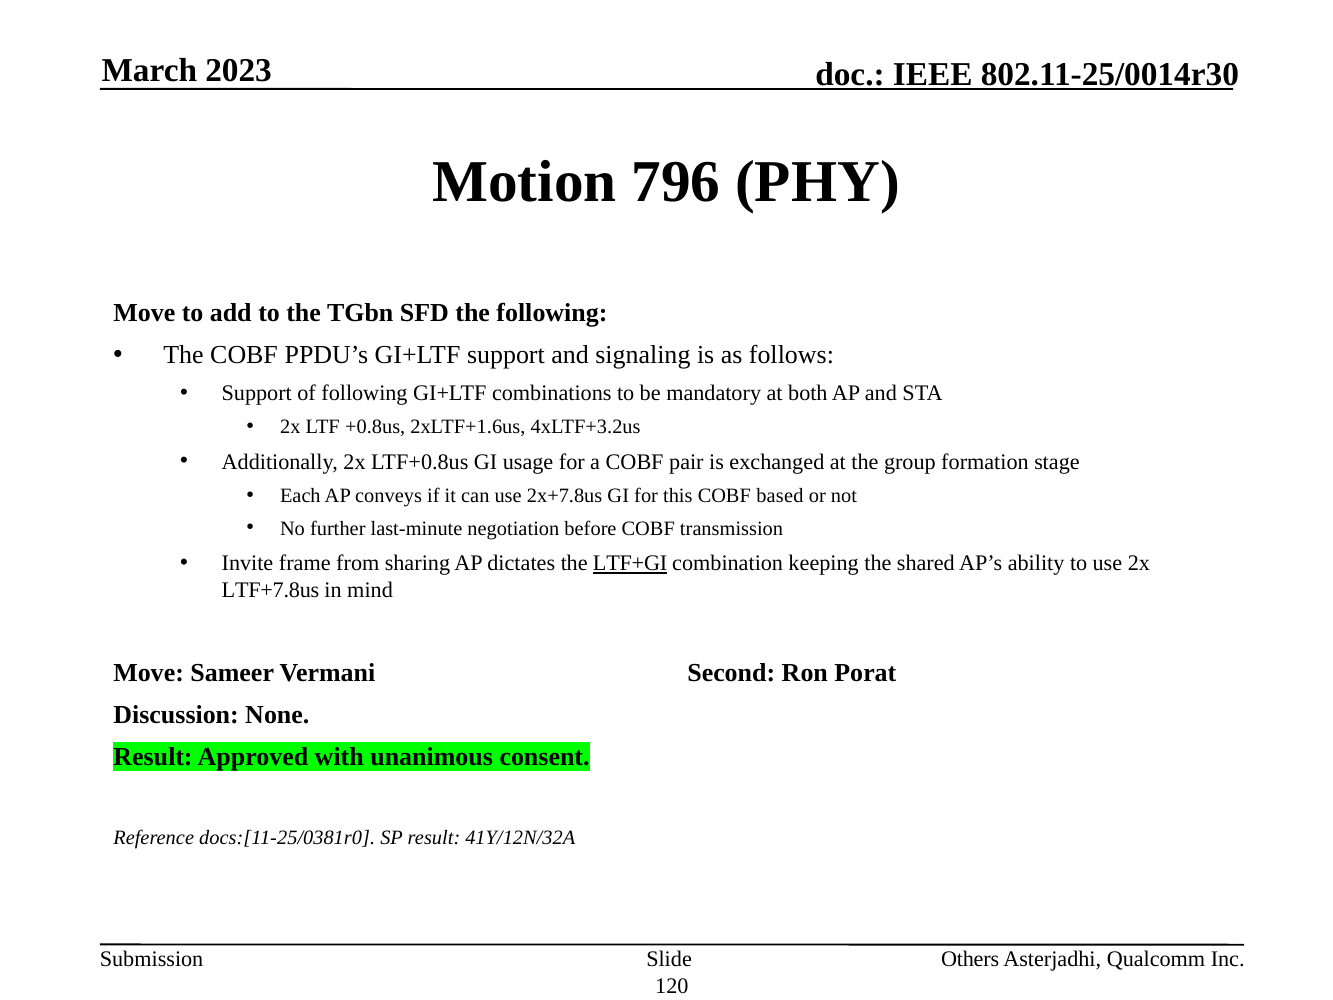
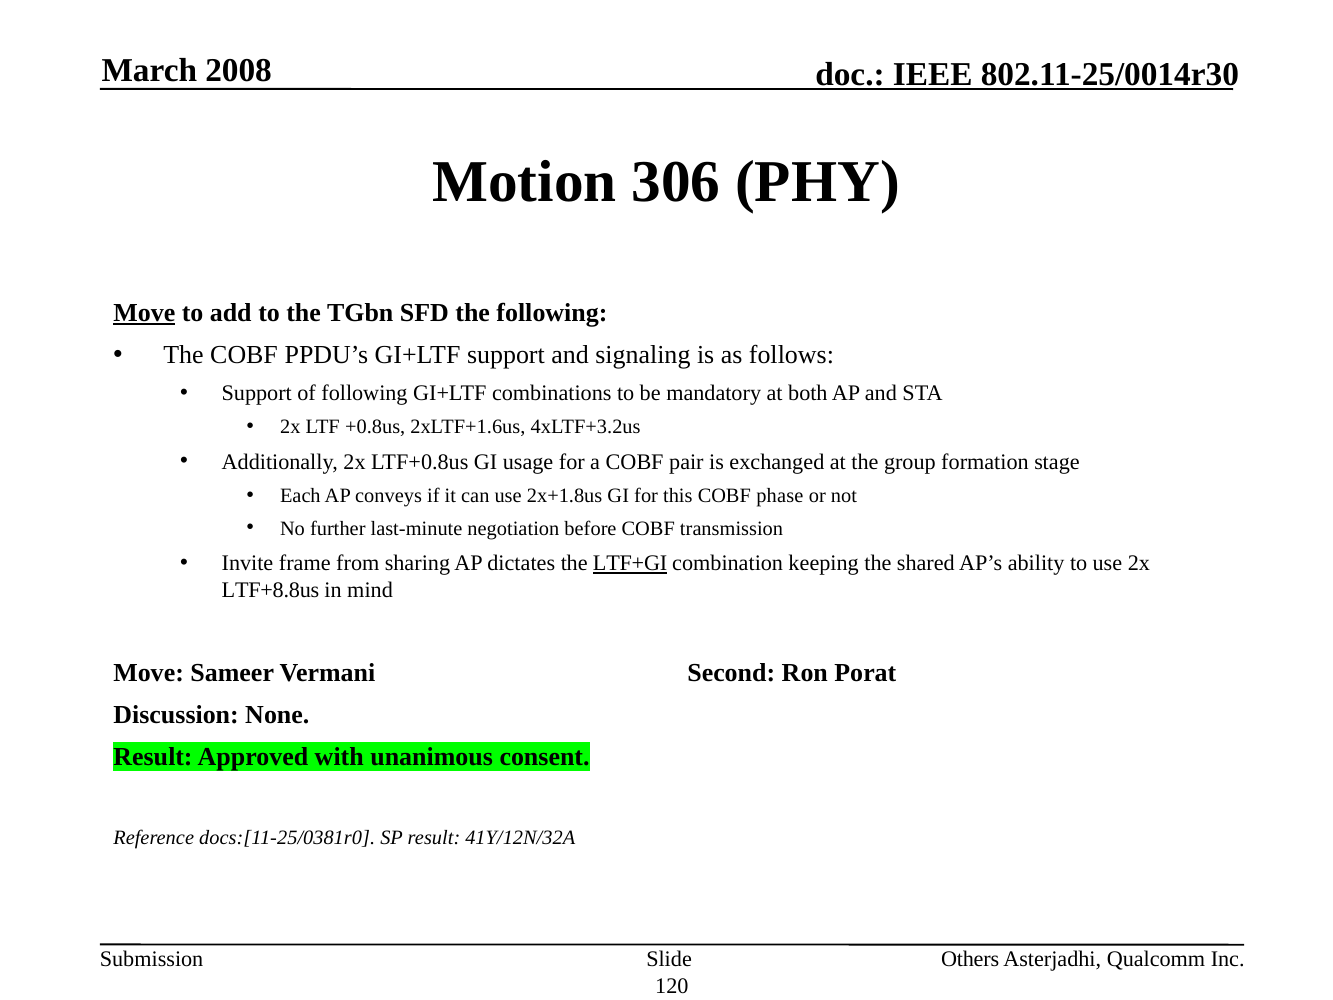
2023: 2023 -> 2008 (239, 71)
796: 796 -> 306 (676, 182)
Move underline: none -> present (144, 313)
2x+7.8us: 2x+7.8us -> 2x+1.8us (565, 495)
based: based -> phase (780, 495)
LTF+7.8us: LTF+7.8us -> LTF+8.8us (271, 590)
